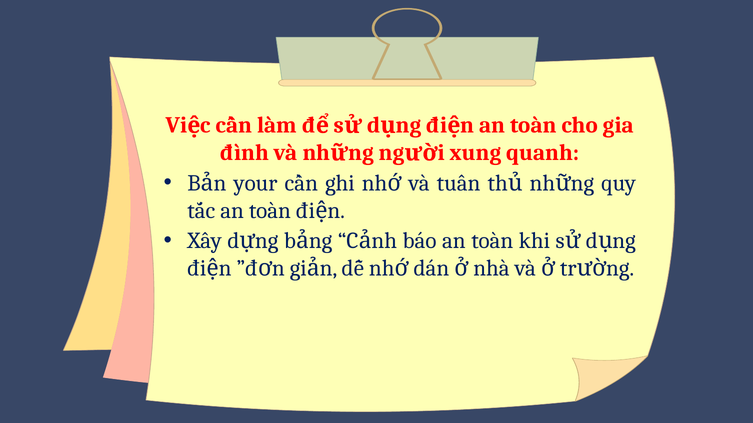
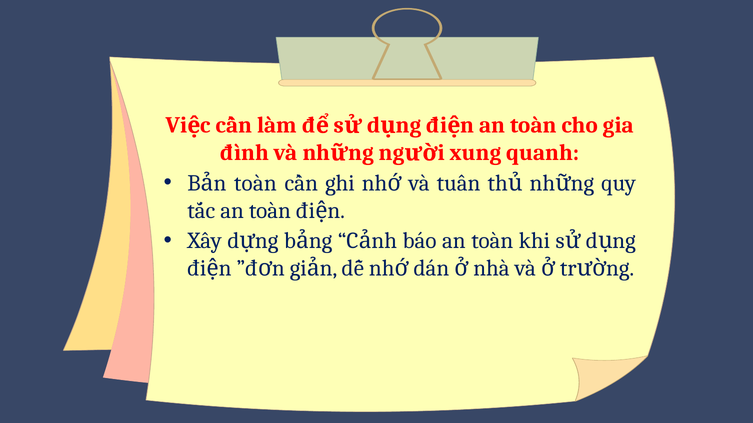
your: your -> toàn (255, 183)
